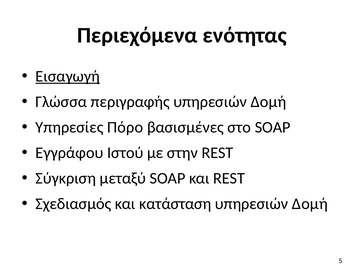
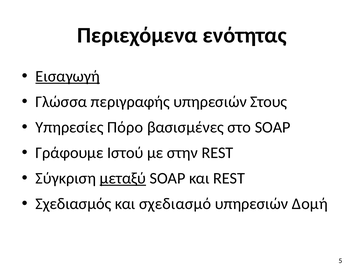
περιγραφής υπηρεσιών Δομή: Δομή -> Στους (269, 102)
Εγγράφου: Εγγράφου -> Γράφουμε (69, 153)
μεταξύ underline: none -> present (123, 178)
κατάσταση: κατάσταση -> σχεδιασμό (175, 204)
